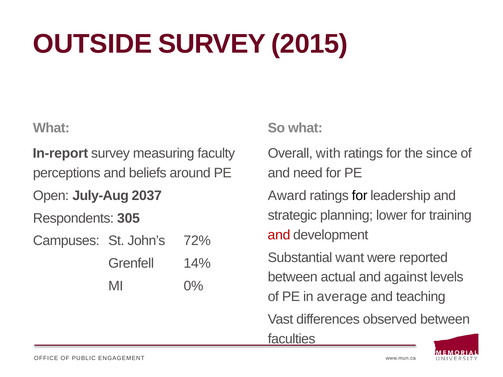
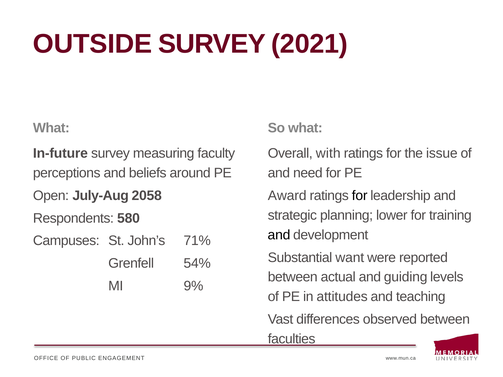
2015: 2015 -> 2021 (310, 44)
In-report: In-report -> In-future (60, 153)
since: since -> issue (442, 153)
2037: 2037 -> 2058 (147, 196)
305: 305 -> 580 (128, 218)
and colour: red -> black (279, 235)
72%: 72% -> 71% (197, 241)
14%: 14% -> 54% (197, 263)
against: against -> guiding (406, 277)
0%: 0% -> 9% (194, 286)
average: average -> attitudes (342, 297)
